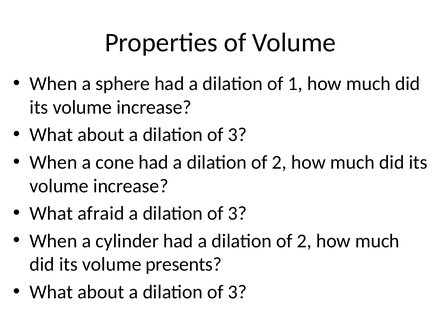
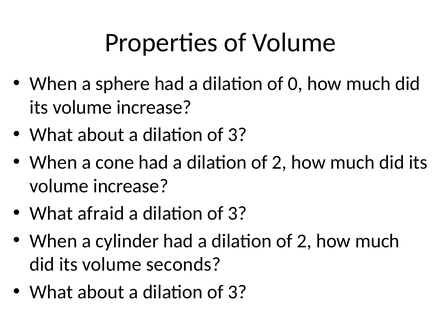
1: 1 -> 0 (295, 84)
presents: presents -> seconds (183, 264)
